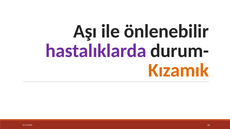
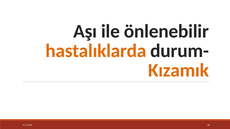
hastalıklarda colour: purple -> orange (96, 51)
